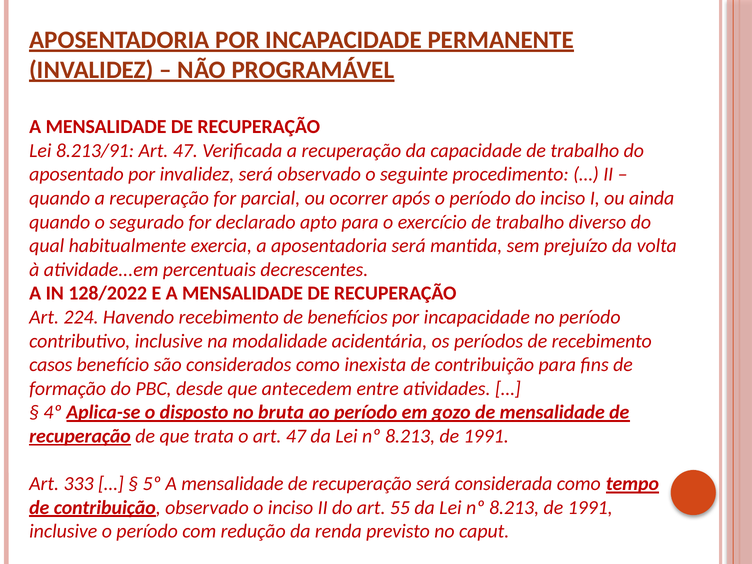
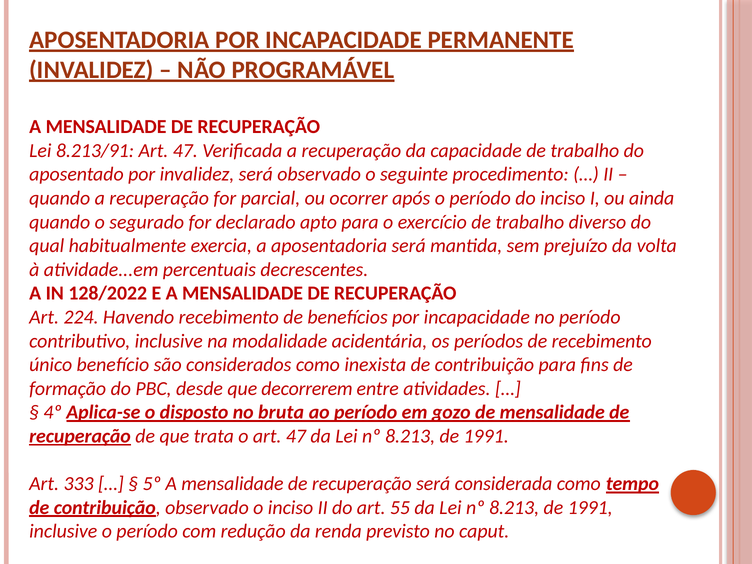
casos: casos -> único (51, 365)
antecedem: antecedem -> decorrerem (307, 389)
